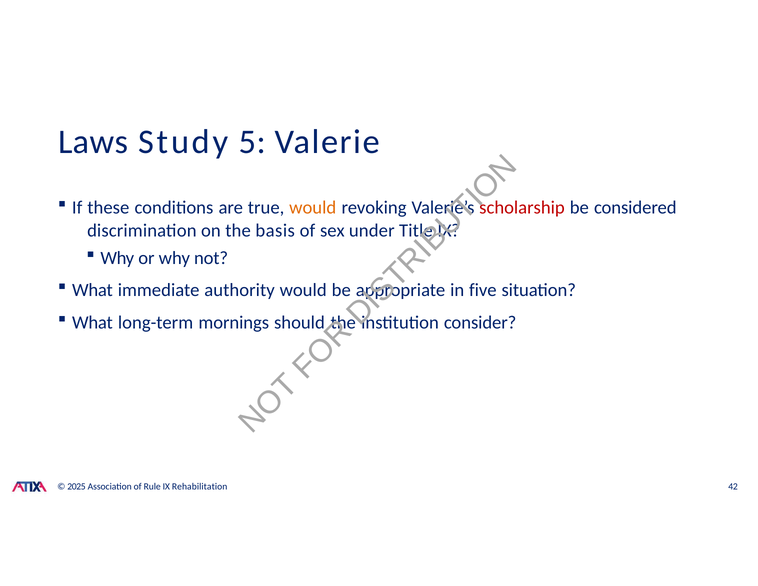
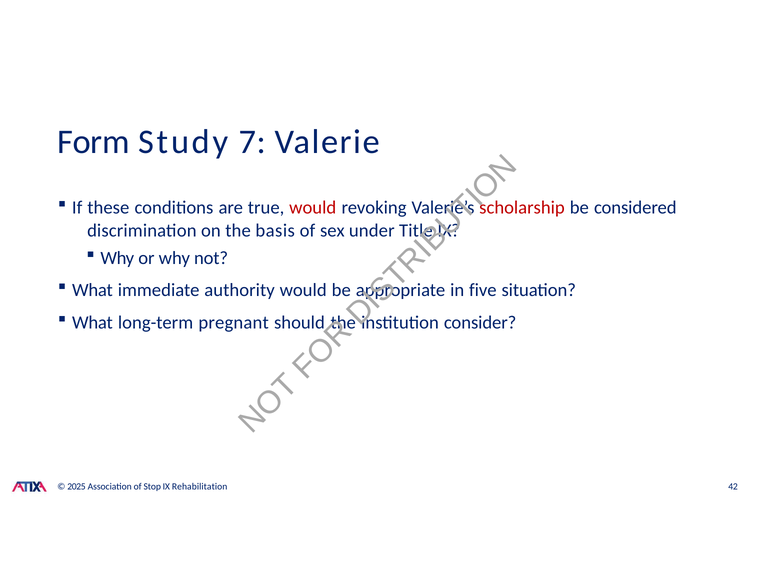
Laws: Laws -> Form (93, 142)
5: 5 -> 7 (252, 142)
would colour: orange -> red (313, 208)
mornings: mornings -> pregnant (234, 322)
Rule: Rule -> Stop (152, 486)
